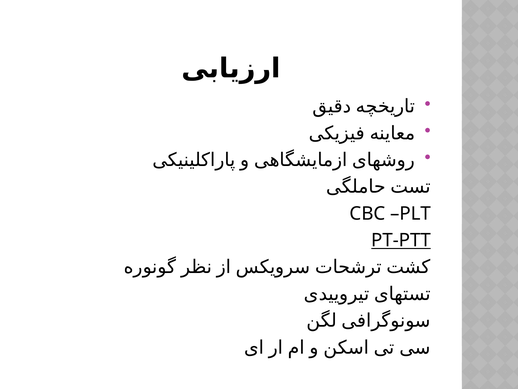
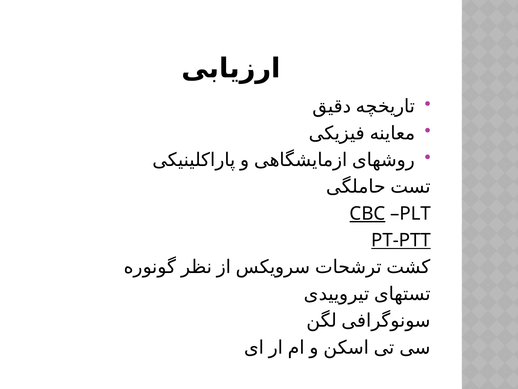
CBC underline: none -> present (368, 213)
